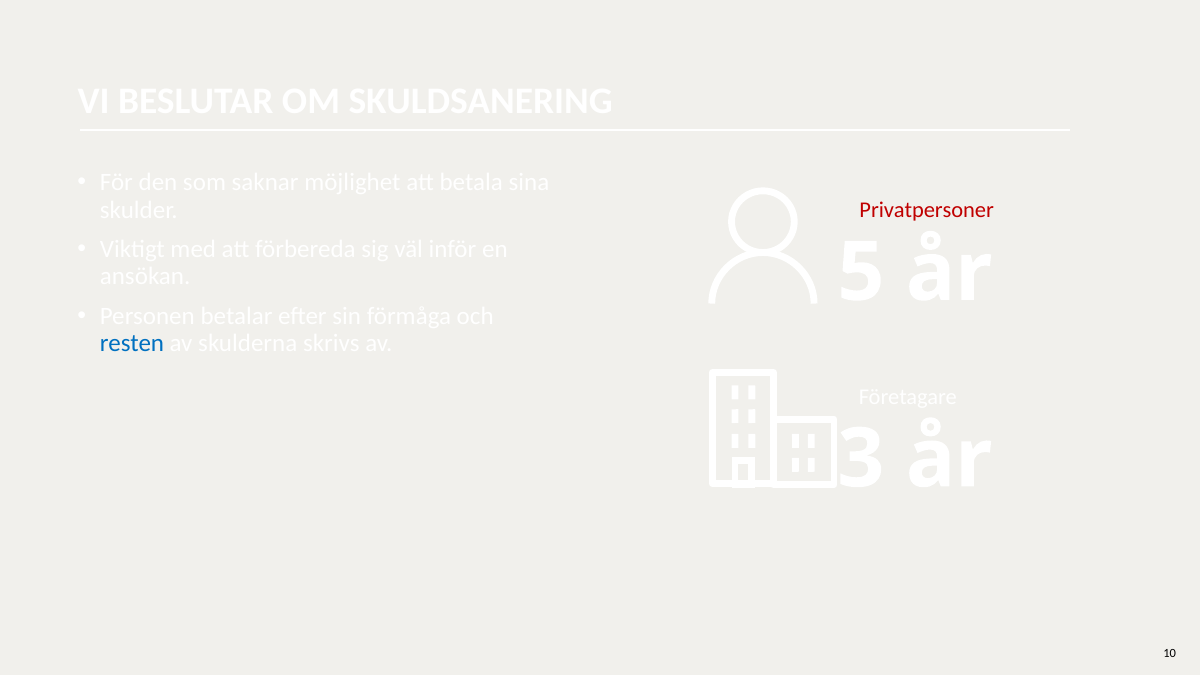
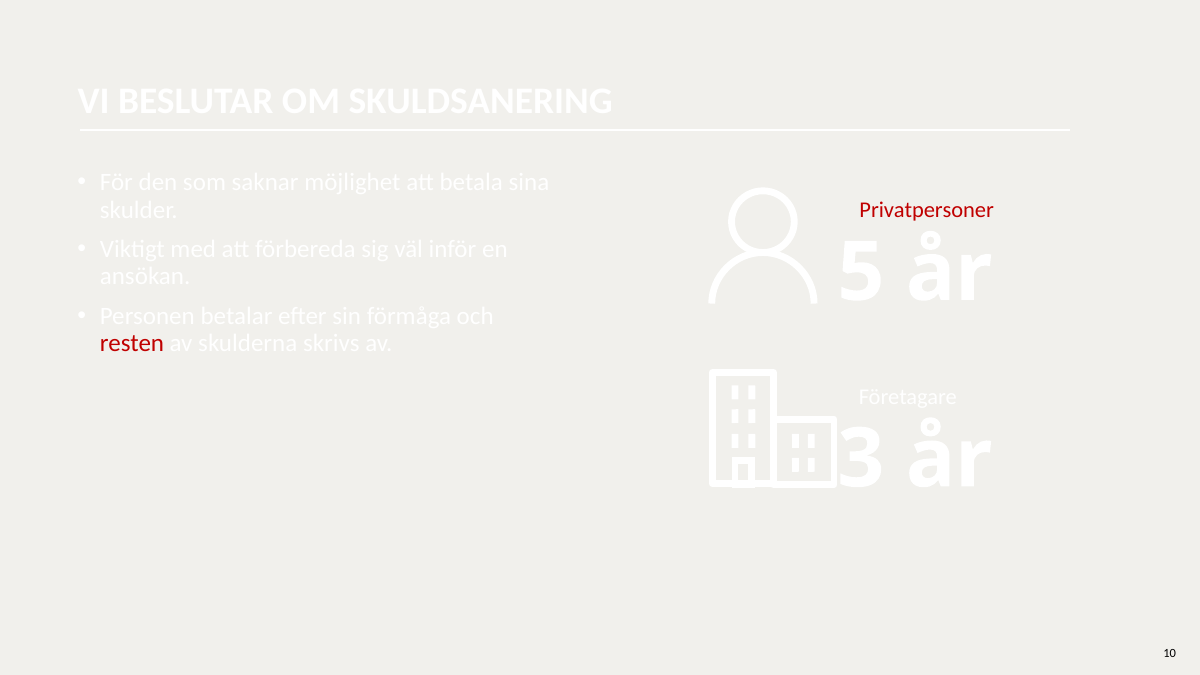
resten colour: blue -> red (132, 343)
